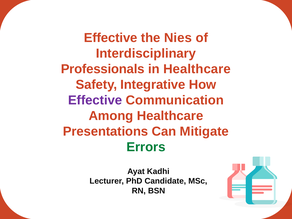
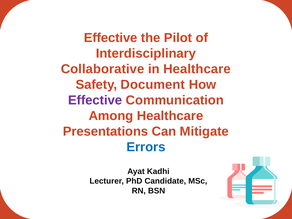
Nies: Nies -> Pilot (178, 38)
Professionals: Professionals -> Collaborative (103, 69)
Integrative: Integrative -> Document (153, 85)
Errors colour: green -> blue (146, 147)
